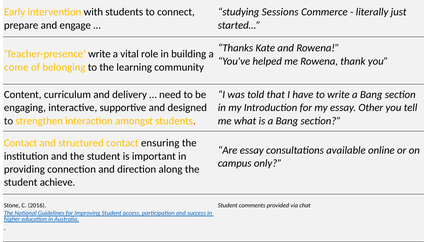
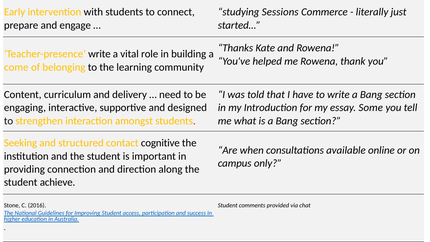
Other: Other -> Some (371, 108)
Contact: Contact -> Seeking (21, 143)
ensuring: ensuring -> cognitive (160, 143)
Are essay: essay -> when (252, 150)
